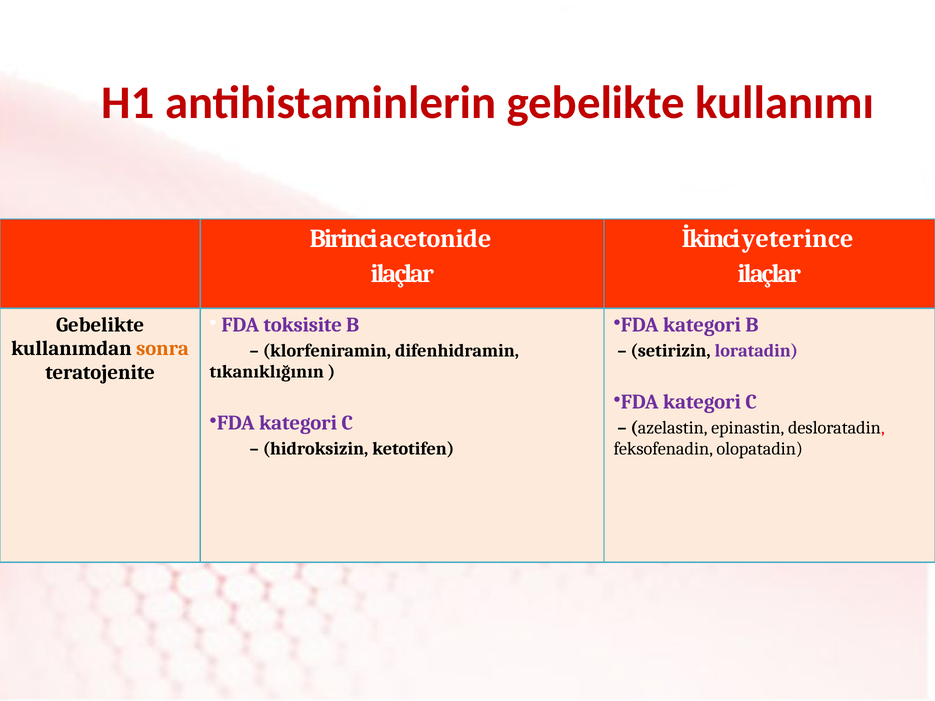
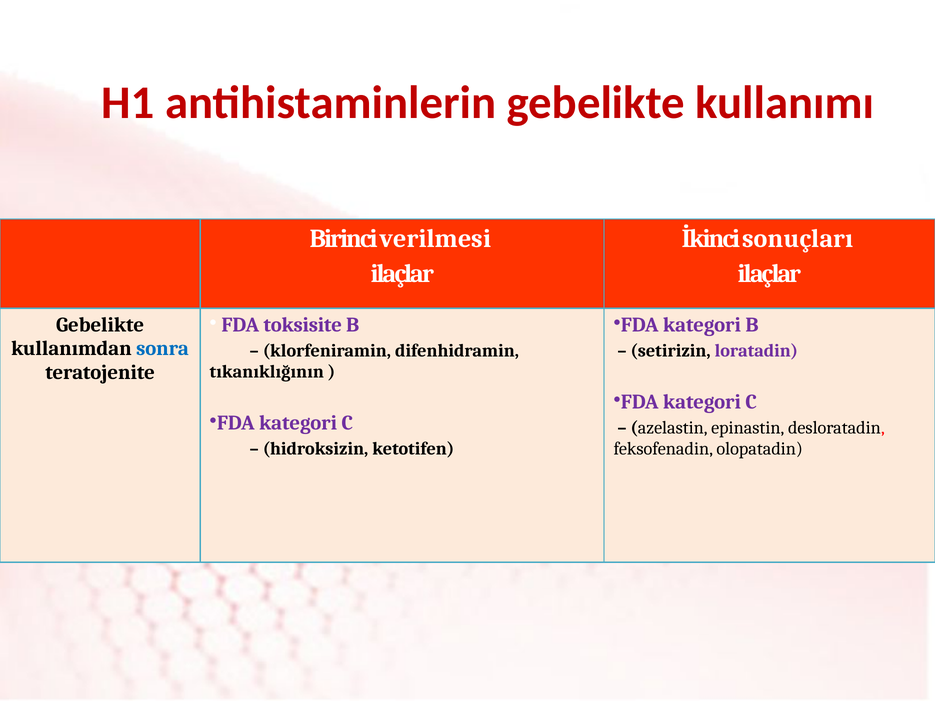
acetonide: acetonide -> verilmesi (435, 239)
yeterince: yeterince -> sonuçları (798, 239)
sonra colour: orange -> blue (163, 349)
